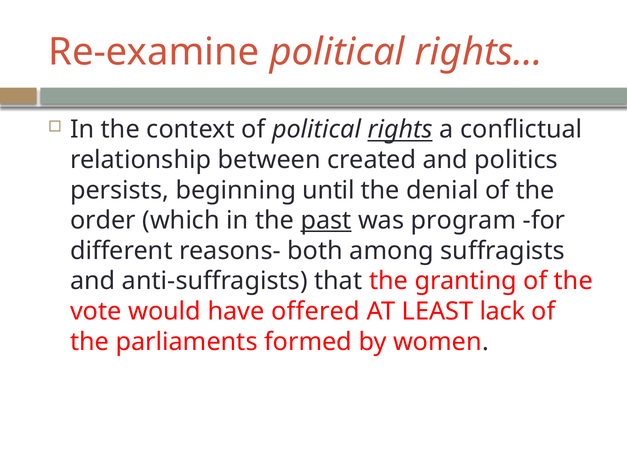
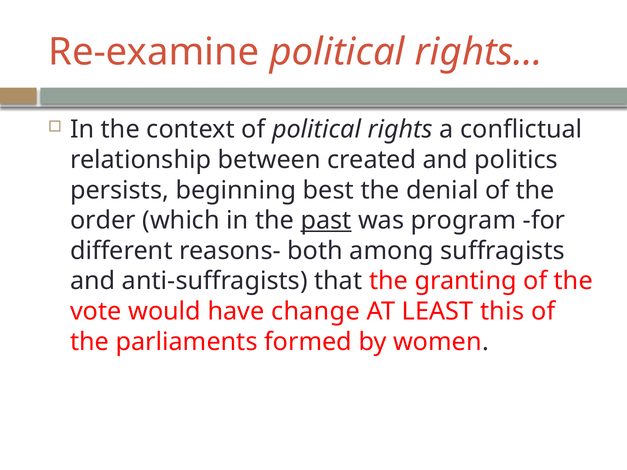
rights underline: present -> none (400, 130)
until: until -> best (328, 190)
offered: offered -> change (316, 312)
lack: lack -> this (502, 312)
